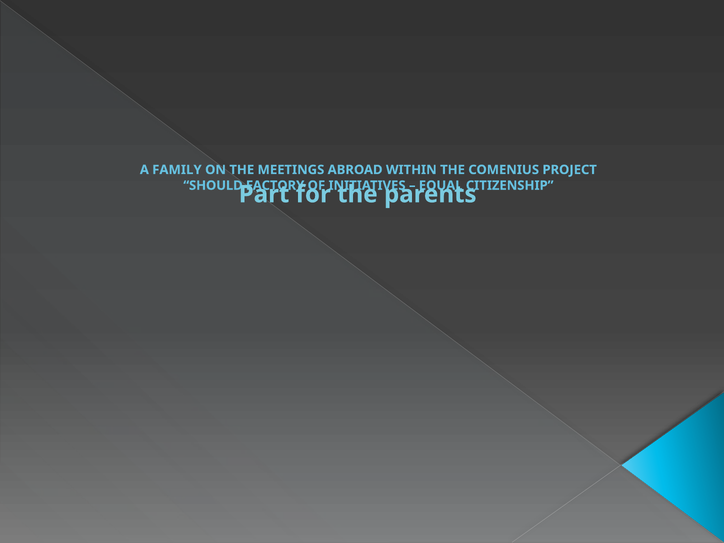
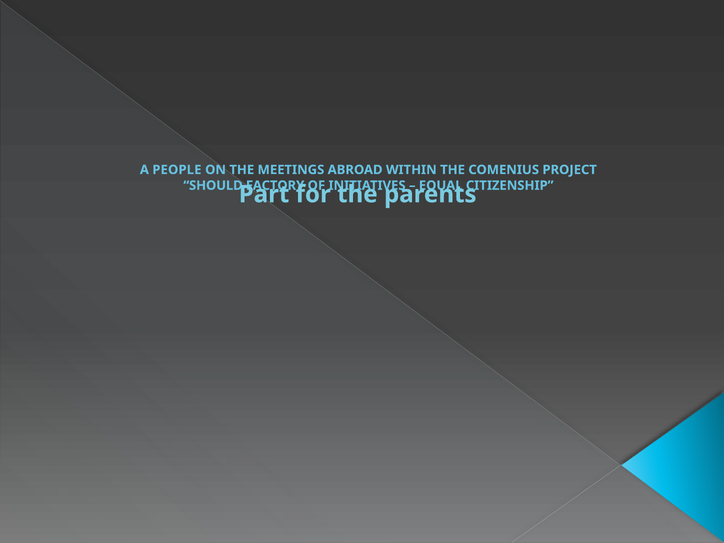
FAMILY: FAMILY -> PEOPLE (177, 170)
